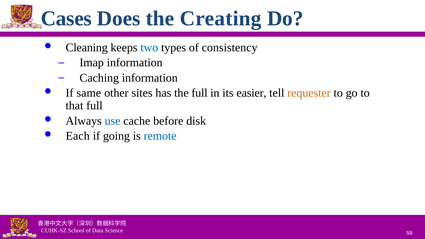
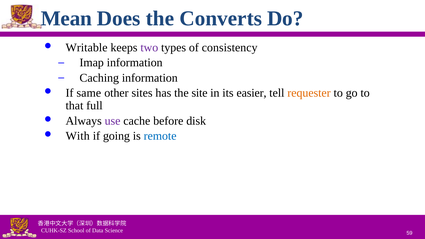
Cases: Cases -> Mean (66, 19)
Creating: Creating -> Converts (221, 19)
Cleaning: Cleaning -> Writable (87, 48)
two colour: blue -> purple (149, 48)
the full: full -> site (200, 93)
use colour: blue -> purple (113, 121)
Each: Each -> With (78, 136)
